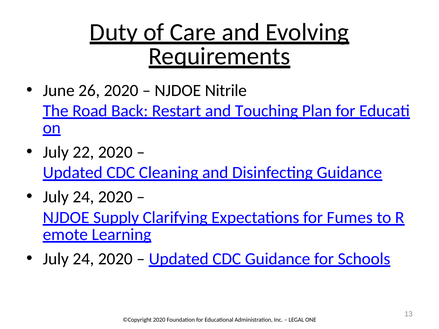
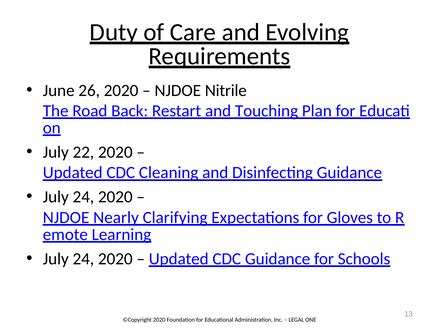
Supply: Supply -> Nearly (116, 218)
Fumes: Fumes -> Gloves (350, 218)
